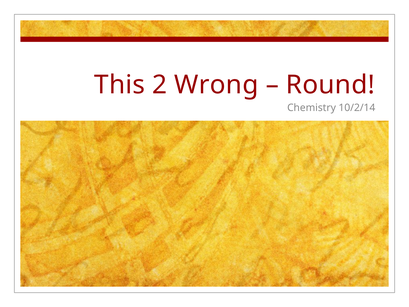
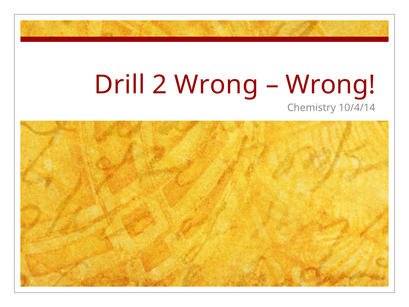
This: This -> Drill (120, 85)
Round: Round -> Wrong (331, 85)
10/2/14: 10/2/14 -> 10/4/14 (357, 108)
